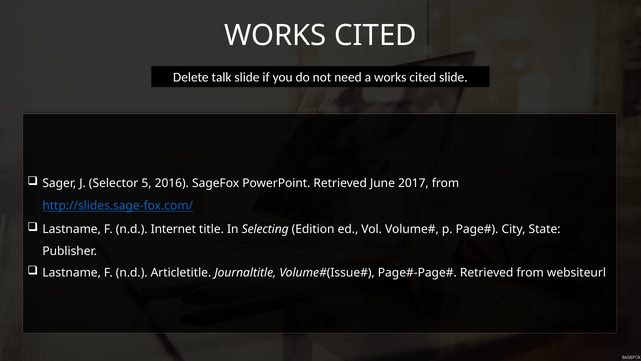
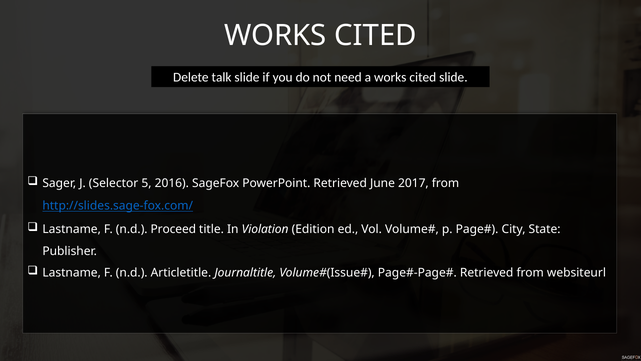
Internet: Internet -> Proceed (173, 229)
Selecting: Selecting -> Violation (265, 229)
